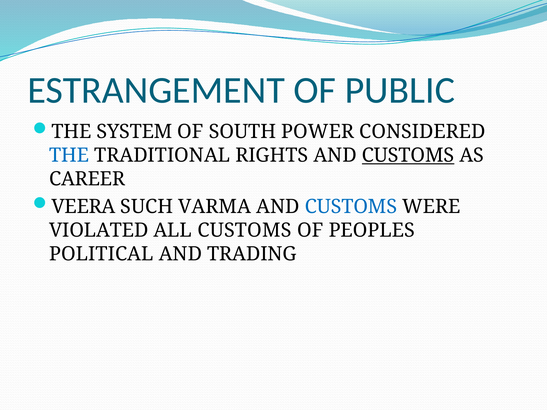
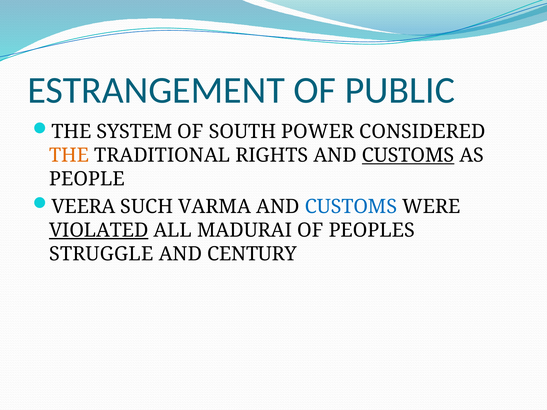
THE colour: blue -> orange (69, 155)
CAREER: CAREER -> PEOPLE (87, 179)
VIOLATED underline: none -> present (99, 230)
ALL CUSTOMS: CUSTOMS -> MADURAI (245, 230)
POLITICAL: POLITICAL -> STRUGGLE (101, 254)
TRADING: TRADING -> CENTURY (252, 254)
